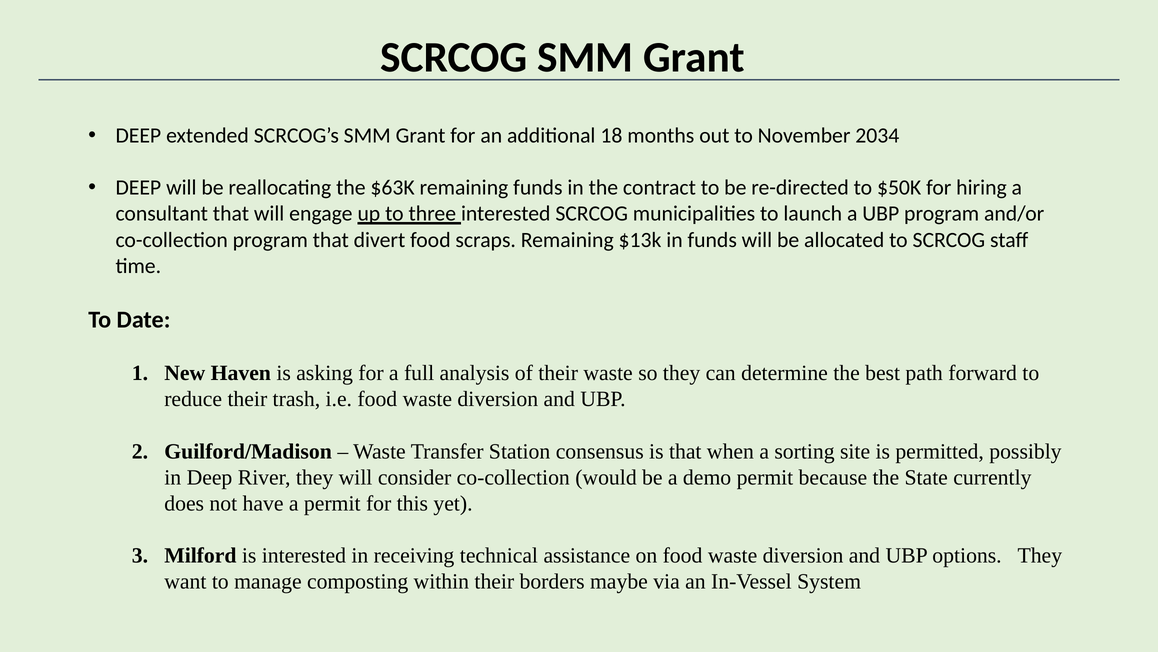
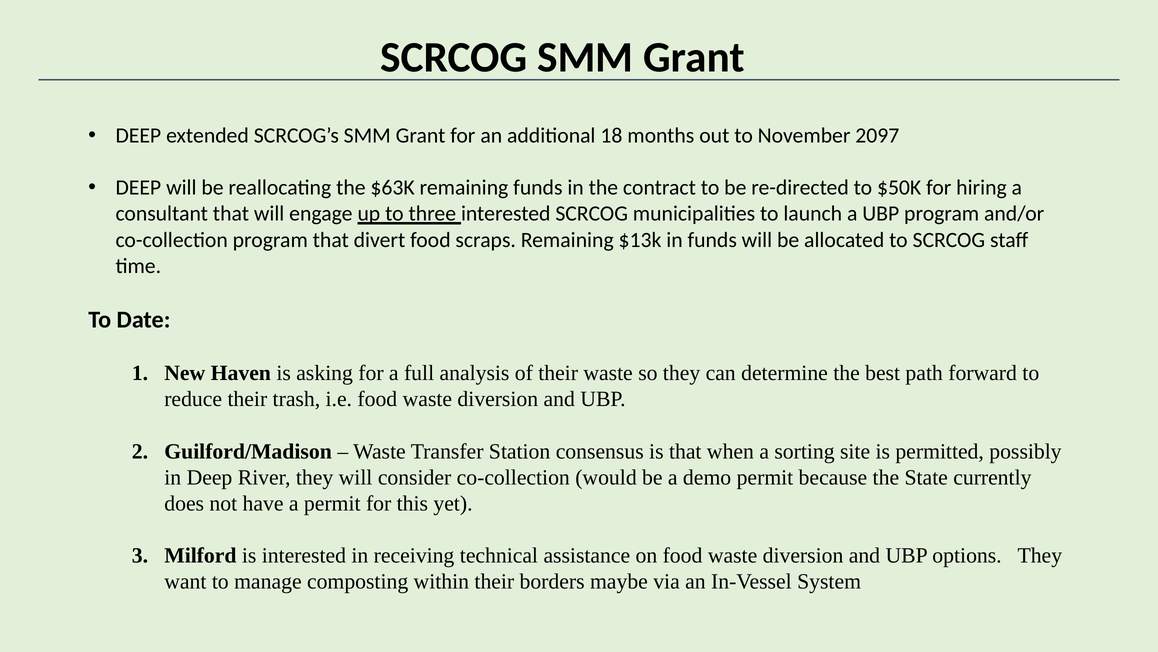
2034: 2034 -> 2097 (877, 135)
